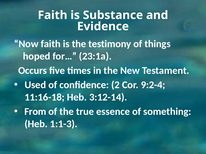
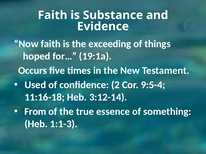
testimony: testimony -> exceeding (110, 44)
23:1a: 23:1a -> 19:1a (95, 56)
9:2-4: 9:2-4 -> 9:5-4 (153, 85)
